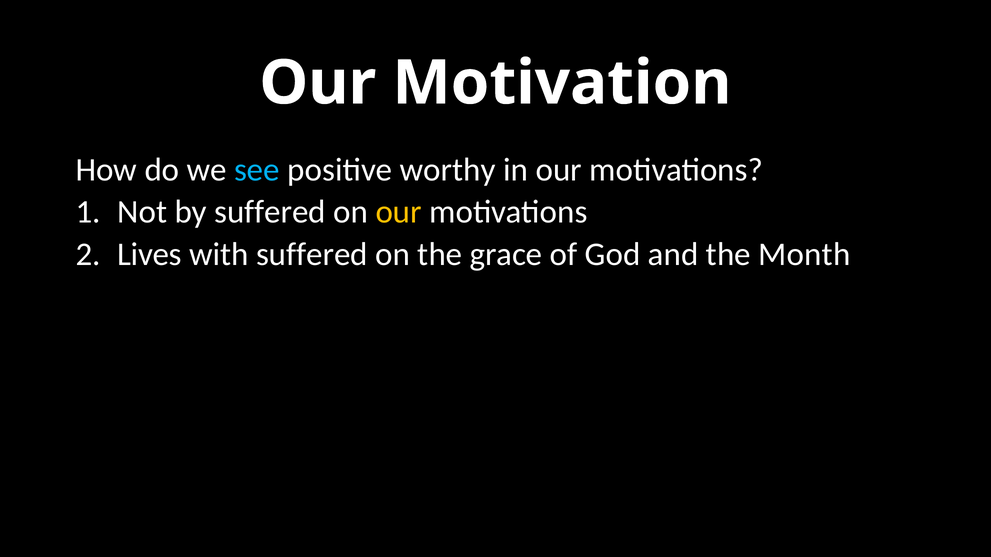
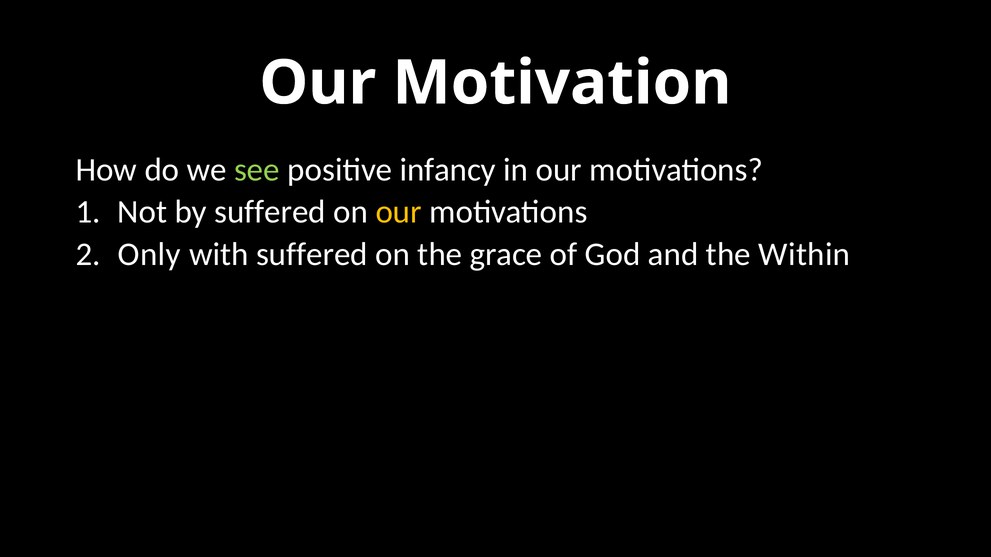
see colour: light blue -> light green (257, 170)
worthy: worthy -> infancy (448, 170)
Lives: Lives -> Only (149, 254)
Month: Month -> Within (804, 254)
